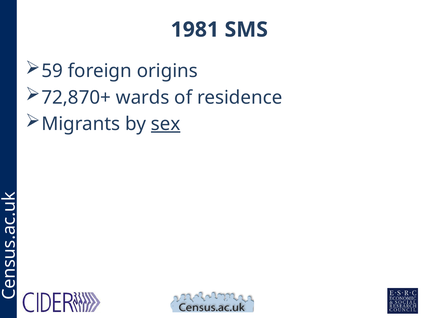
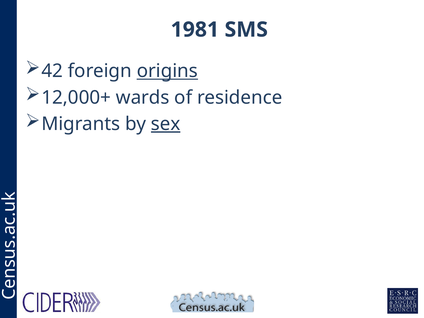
59: 59 -> 42 (52, 71)
origins underline: none -> present (167, 71)
72,870+: 72,870+ -> 12,000+ (76, 97)
